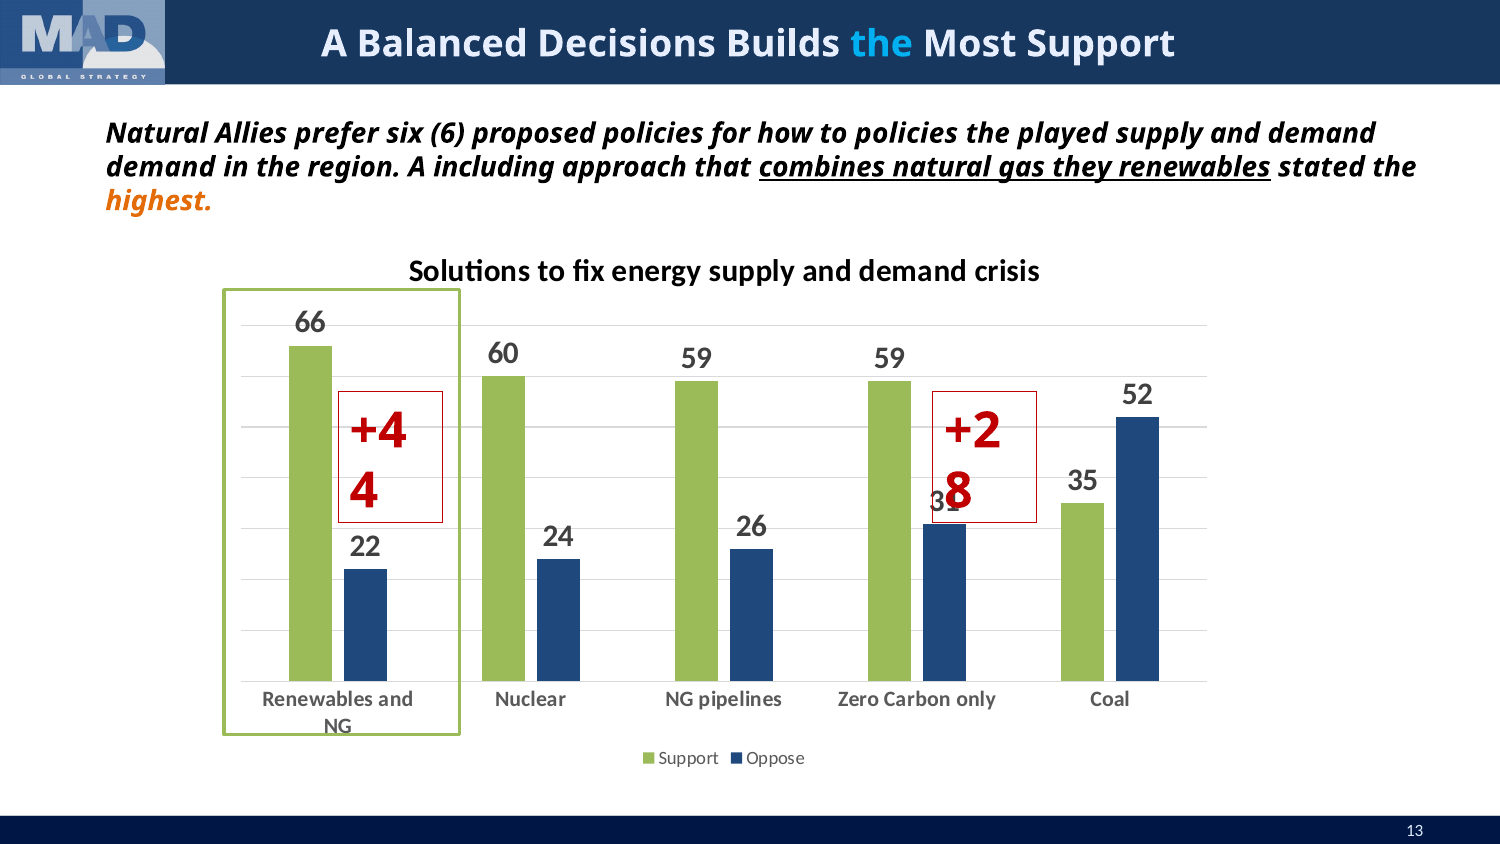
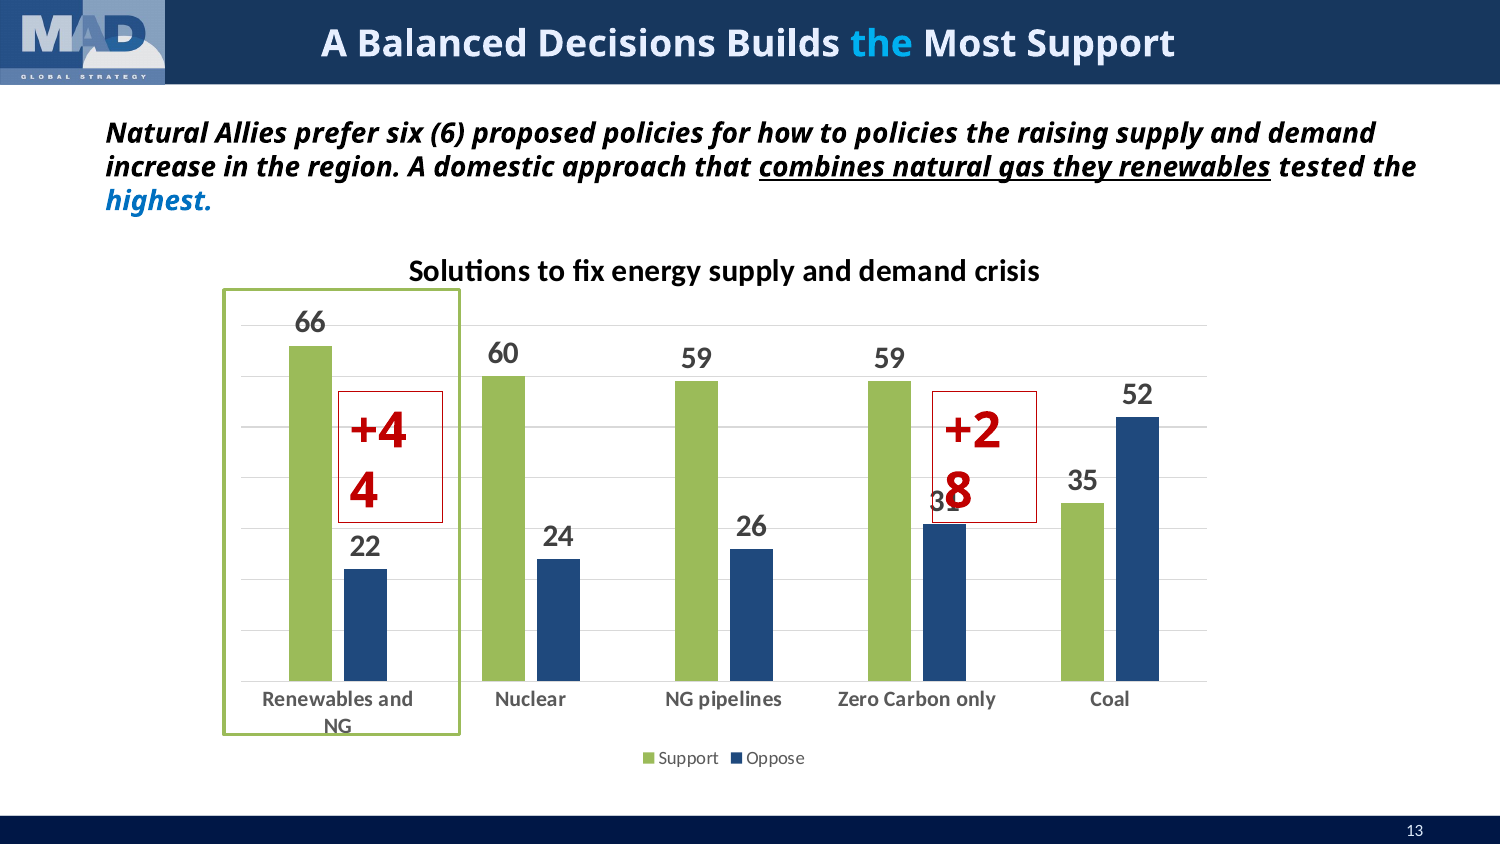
played: played -> raising (1063, 133)
demand: demand -> increase (161, 167)
including: including -> domestic (494, 167)
stated: stated -> tested (1322, 167)
highest colour: orange -> blue (159, 201)
